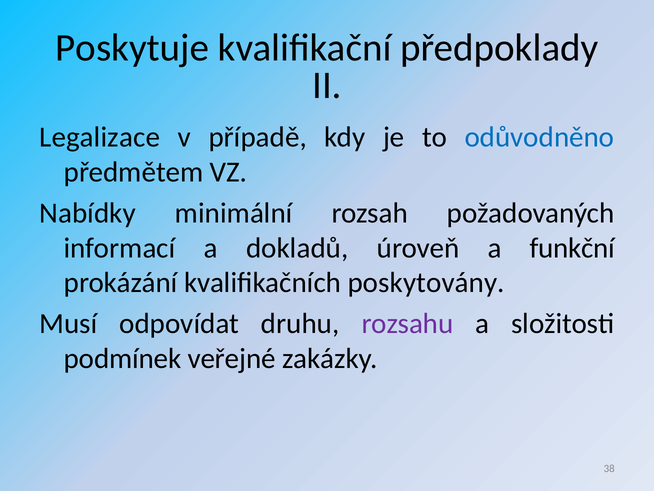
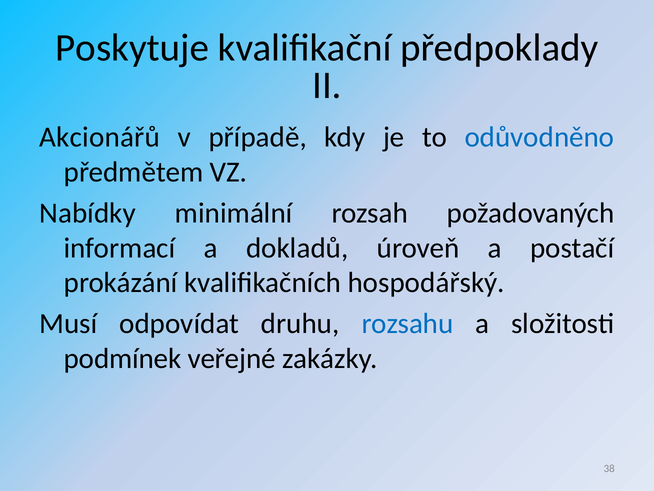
Legalizace: Legalizace -> Akcionářů (100, 137)
funkční: funkční -> postačí (572, 248)
poskytovány: poskytovány -> hospodářský (426, 283)
rozsahu colour: purple -> blue (407, 323)
